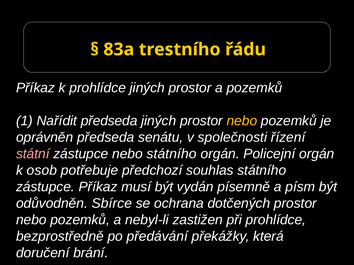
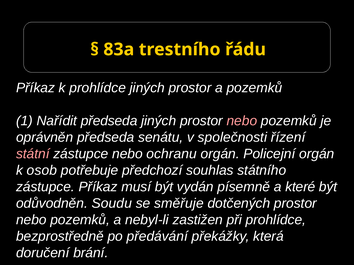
nebo colour: yellow -> pink (242, 121)
nebo státního: státního -> ochranu (172, 154)
písm: písm -> které (300, 187)
Sbírce: Sbírce -> Soudu (112, 204)
ochrana: ochrana -> směřuje (179, 204)
